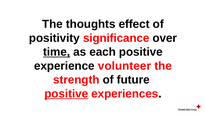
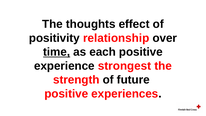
significance: significance -> relationship (116, 38)
volunteer: volunteer -> strongest (125, 66)
positive underline: present -> none (66, 94)
